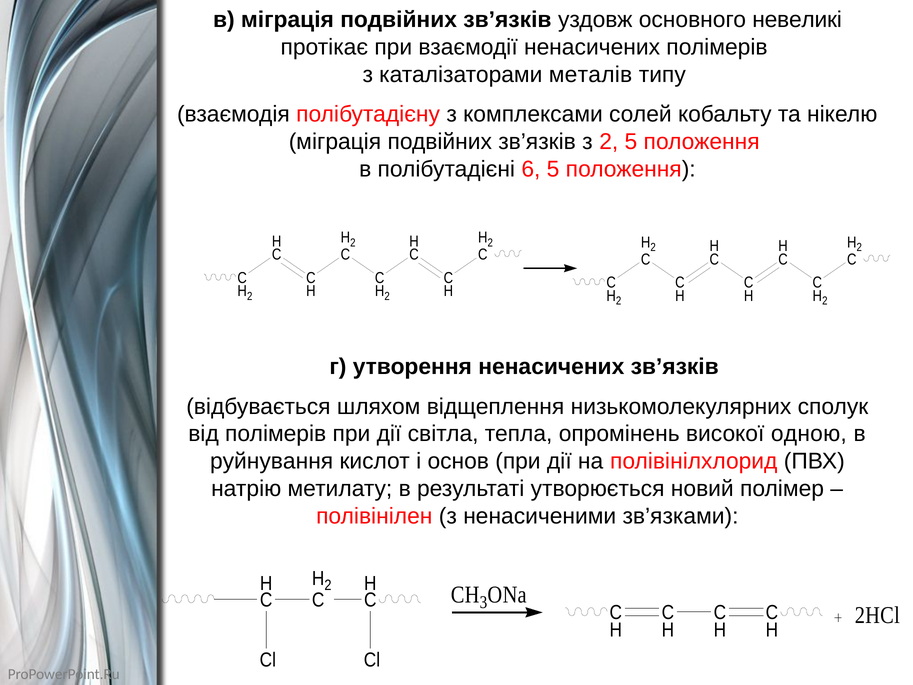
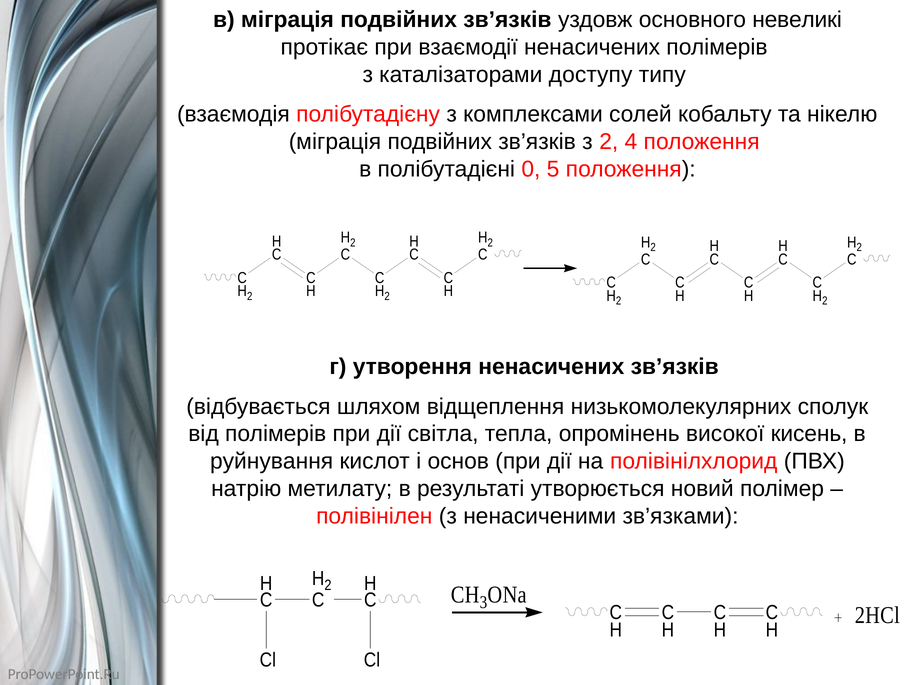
металів: металів -> доступу (591, 75)
2 5: 5 -> 4 (631, 142)
6: 6 -> 0 (531, 169)
одною: одною -> кисень (809, 434)
